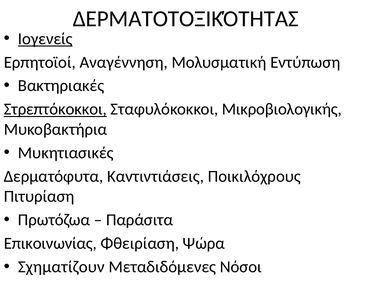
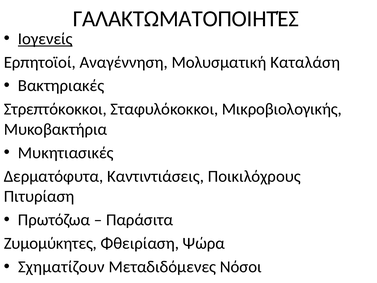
ΔΕΡΜΑΤΟΤΟΞΙΚΌΤΗΤΑΣ: ΔΕΡΜΑΤΟΤΟΞΙΚΌΤΗΤΑΣ -> ΓΑΛΑΚΤΩΜΑΤΟΠΟΙΗΤΈΣ (186, 19)
Εντύπωση: Εντύπωση -> Καταλάση (305, 62)
Στρεπτόκοκκοι underline: present -> none (55, 109)
Επικοινωνίας: Επικοινωνίας -> Ζυμομύκητες (50, 243)
